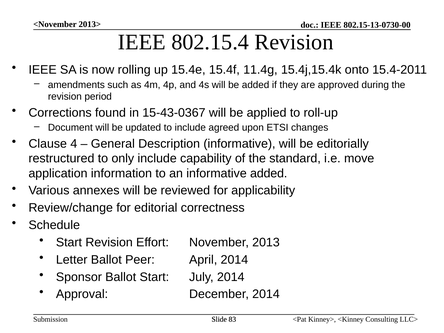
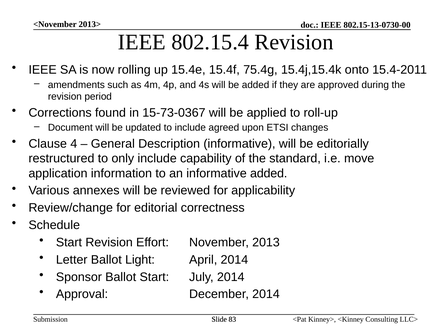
11.4g: 11.4g -> 75.4g (260, 70)
15-43-0367: 15-43-0367 -> 15-73-0367 (174, 113)
Peer: Peer -> Light (140, 260)
